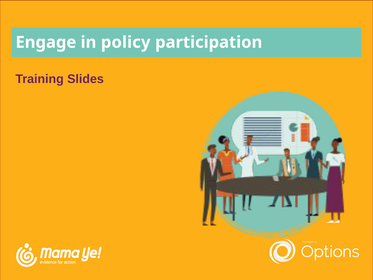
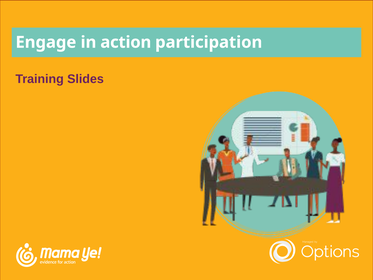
policy: policy -> action (126, 42)
